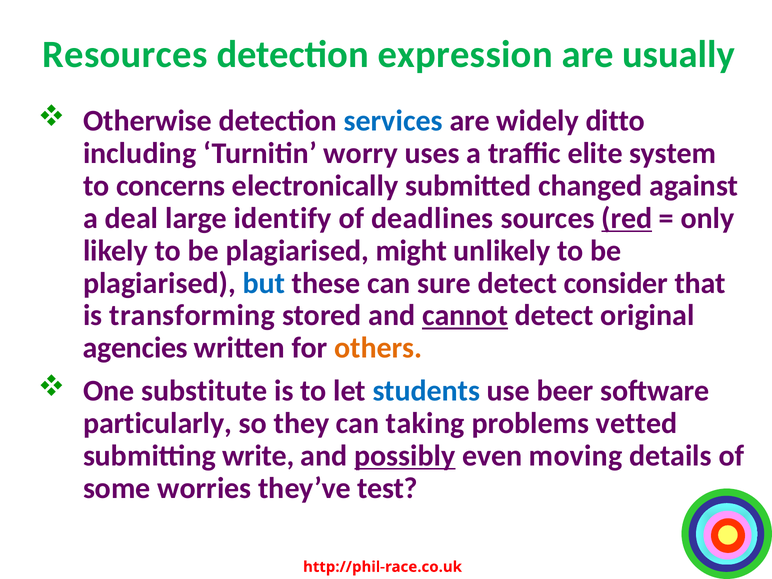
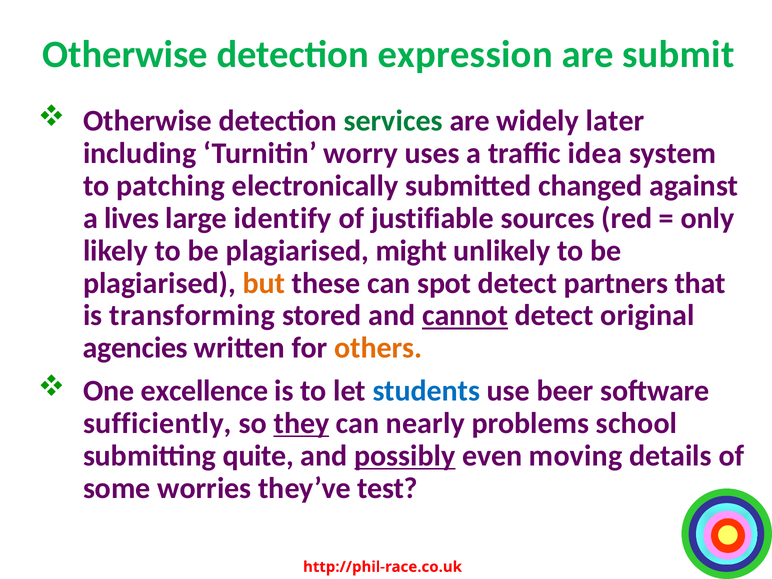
Resources: Resources -> Otherwise (125, 54)
usually: usually -> submit (678, 54)
services colour: blue -> green (393, 121)
ditto: ditto -> later (615, 121)
elite: elite -> idea (595, 153)
concerns: concerns -> patching (170, 186)
deal: deal -> lives (132, 218)
deadlines: deadlines -> justifiable (432, 218)
red underline: present -> none (627, 218)
but colour: blue -> orange (264, 283)
sure: sure -> spot (444, 283)
consider: consider -> partners (616, 283)
substitute: substitute -> excellence (204, 391)
particularly: particularly -> sufficiently (157, 423)
they underline: none -> present (301, 423)
taking: taking -> nearly (425, 423)
vetted: vetted -> school (637, 423)
write: write -> quite (258, 456)
